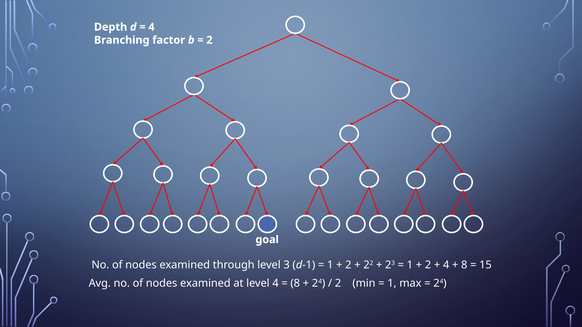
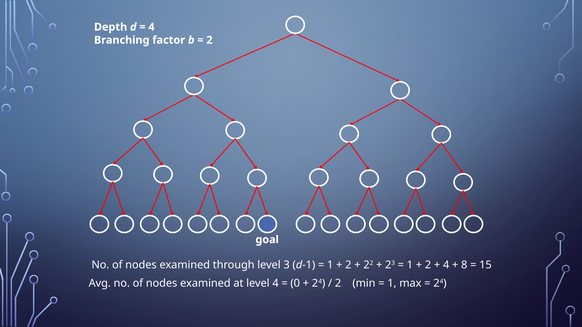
8: 8 -> 0 (295, 283)
